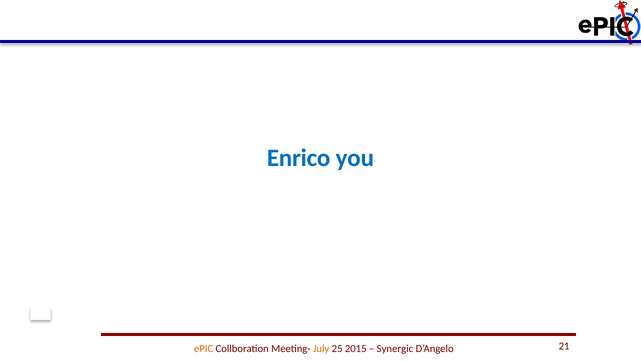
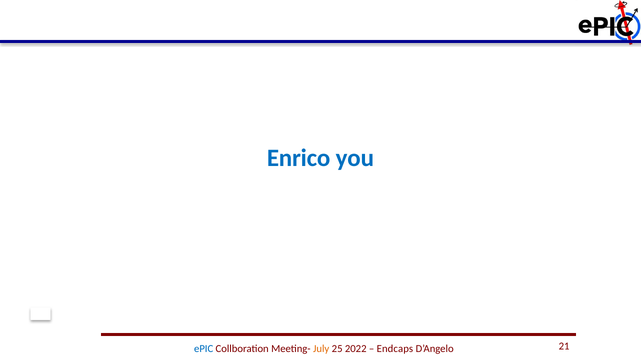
ePIC colour: orange -> blue (204, 348)
2015: 2015 -> 2022 (356, 348)
Synergic: Synergic -> Endcaps (395, 348)
